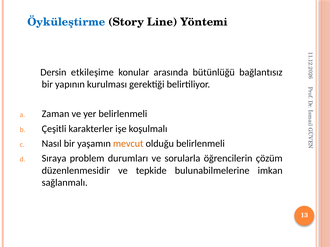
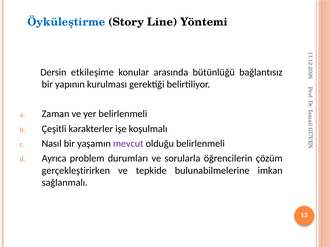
mevcut colour: orange -> purple (128, 144)
Sıraya: Sıraya -> Ayrıca (54, 159)
düzenlenmesidir: düzenlenmesidir -> gerçekleştirirken (76, 171)
